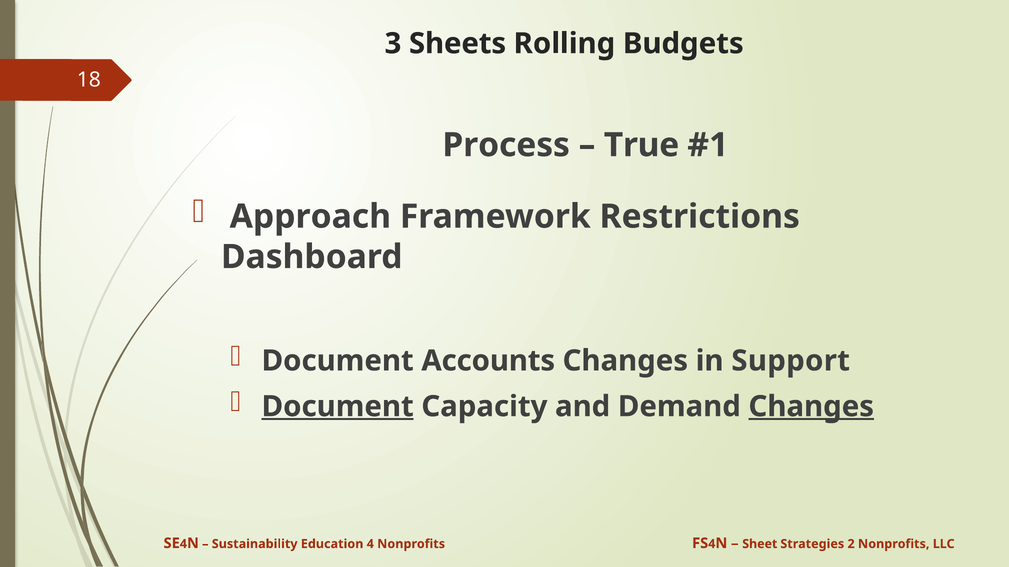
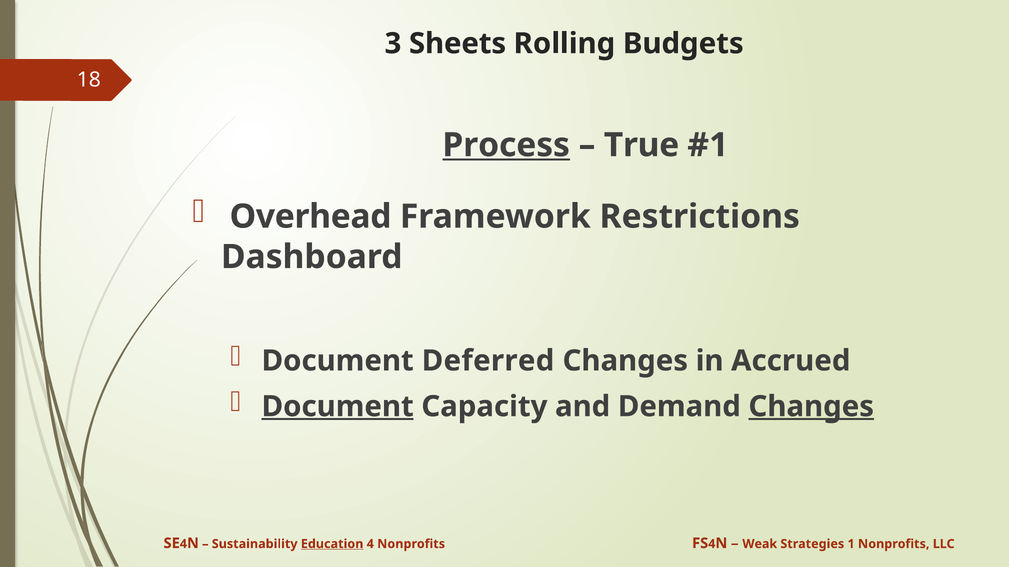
Process underline: none -> present (506, 145)
Approach: Approach -> Overhead (311, 217)
Accounts: Accounts -> Deferred (488, 361)
Support: Support -> Accrued (791, 361)
Education underline: none -> present (332, 544)
Sheet: Sheet -> Weak (760, 544)
2: 2 -> 1 (851, 544)
